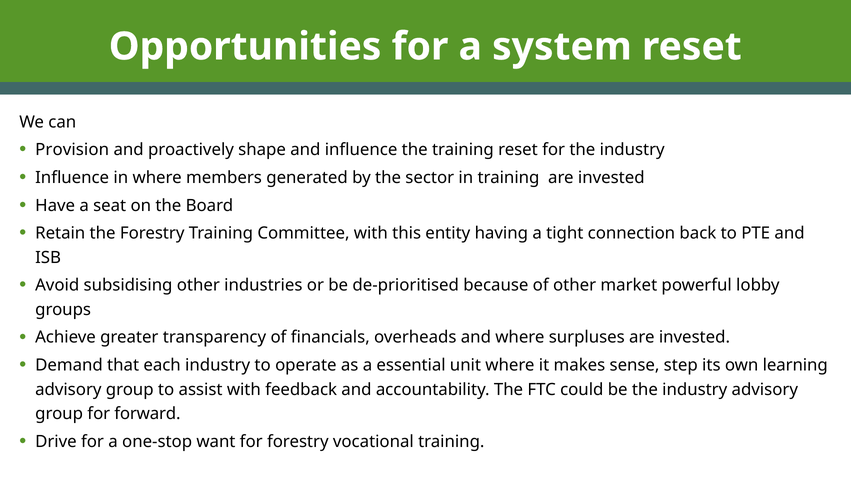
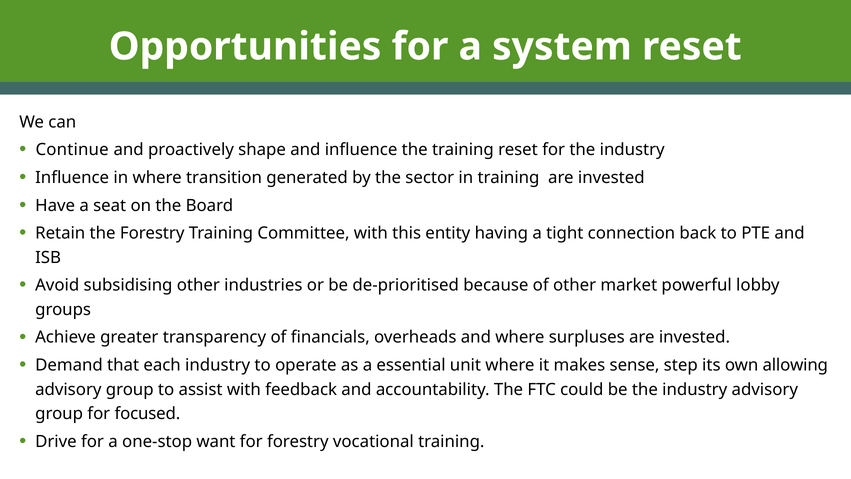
Provision: Provision -> Continue (72, 150)
members: members -> transition (224, 178)
learning: learning -> allowing (795, 365)
forward: forward -> focused (147, 413)
